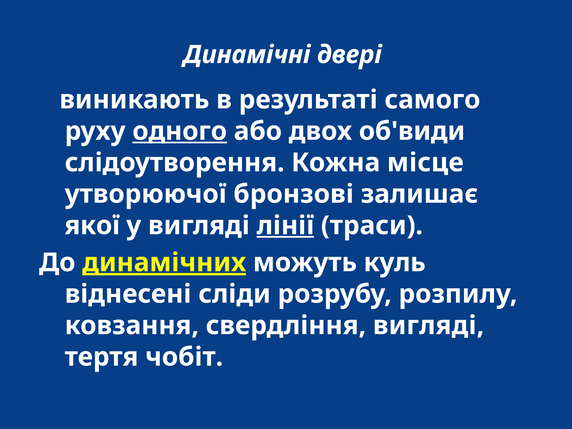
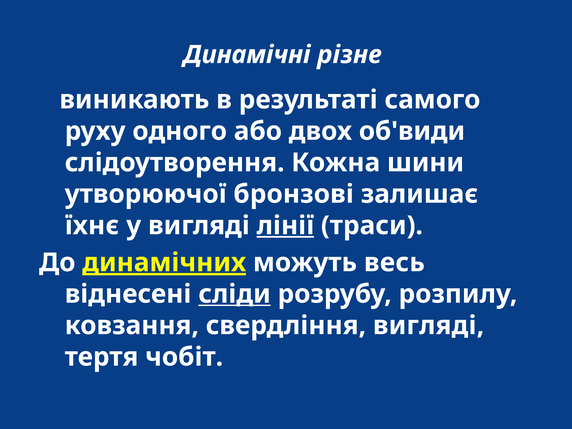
двері: двері -> різне (349, 55)
одного underline: present -> none (180, 131)
місце: місце -> шини (426, 163)
якої: якої -> їхнє (92, 226)
куль: куль -> весь (394, 263)
сліди underline: none -> present (235, 294)
